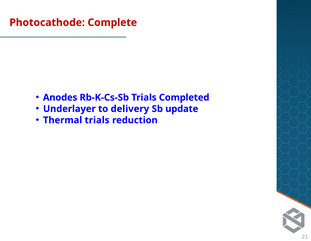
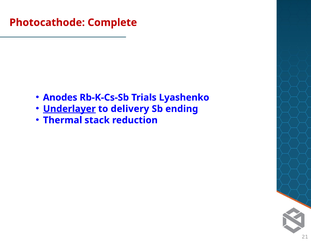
Completed: Completed -> Lyashenko (184, 97)
Underlayer underline: none -> present (69, 109)
update: update -> ending (182, 109)
Thermal trials: trials -> stack (97, 120)
